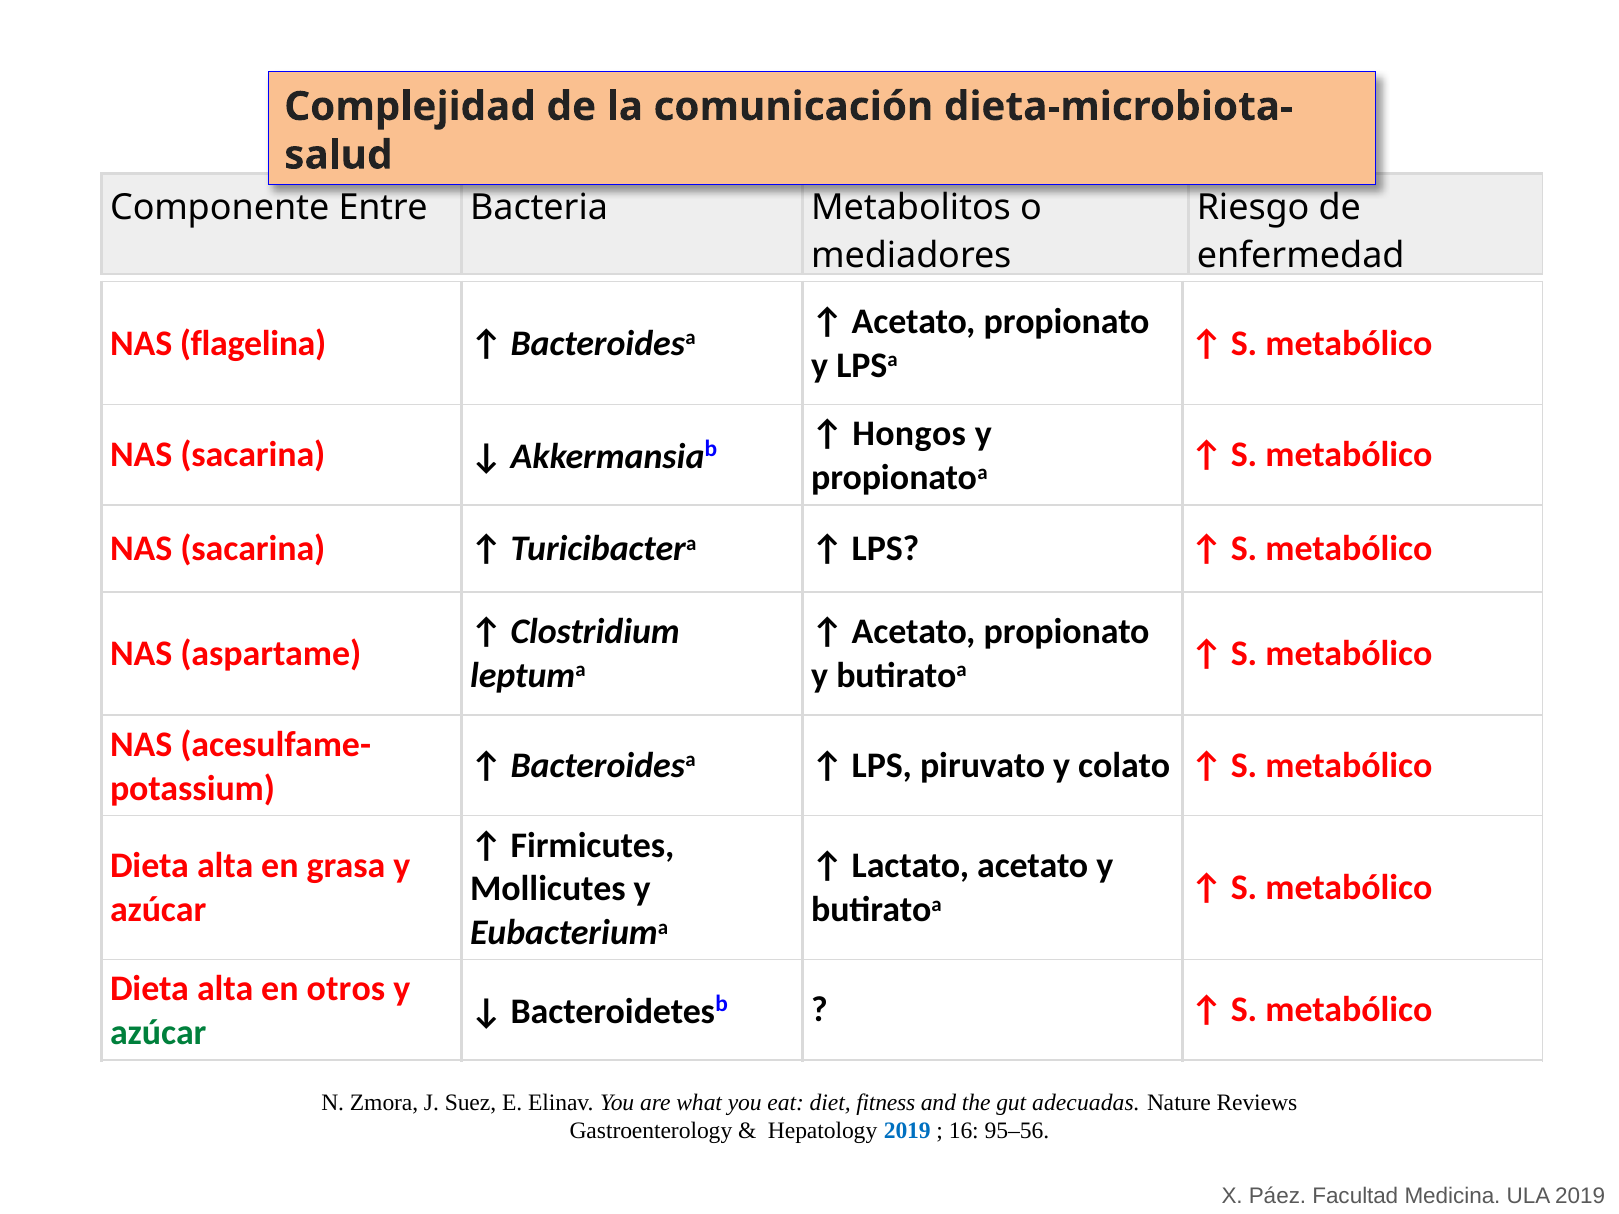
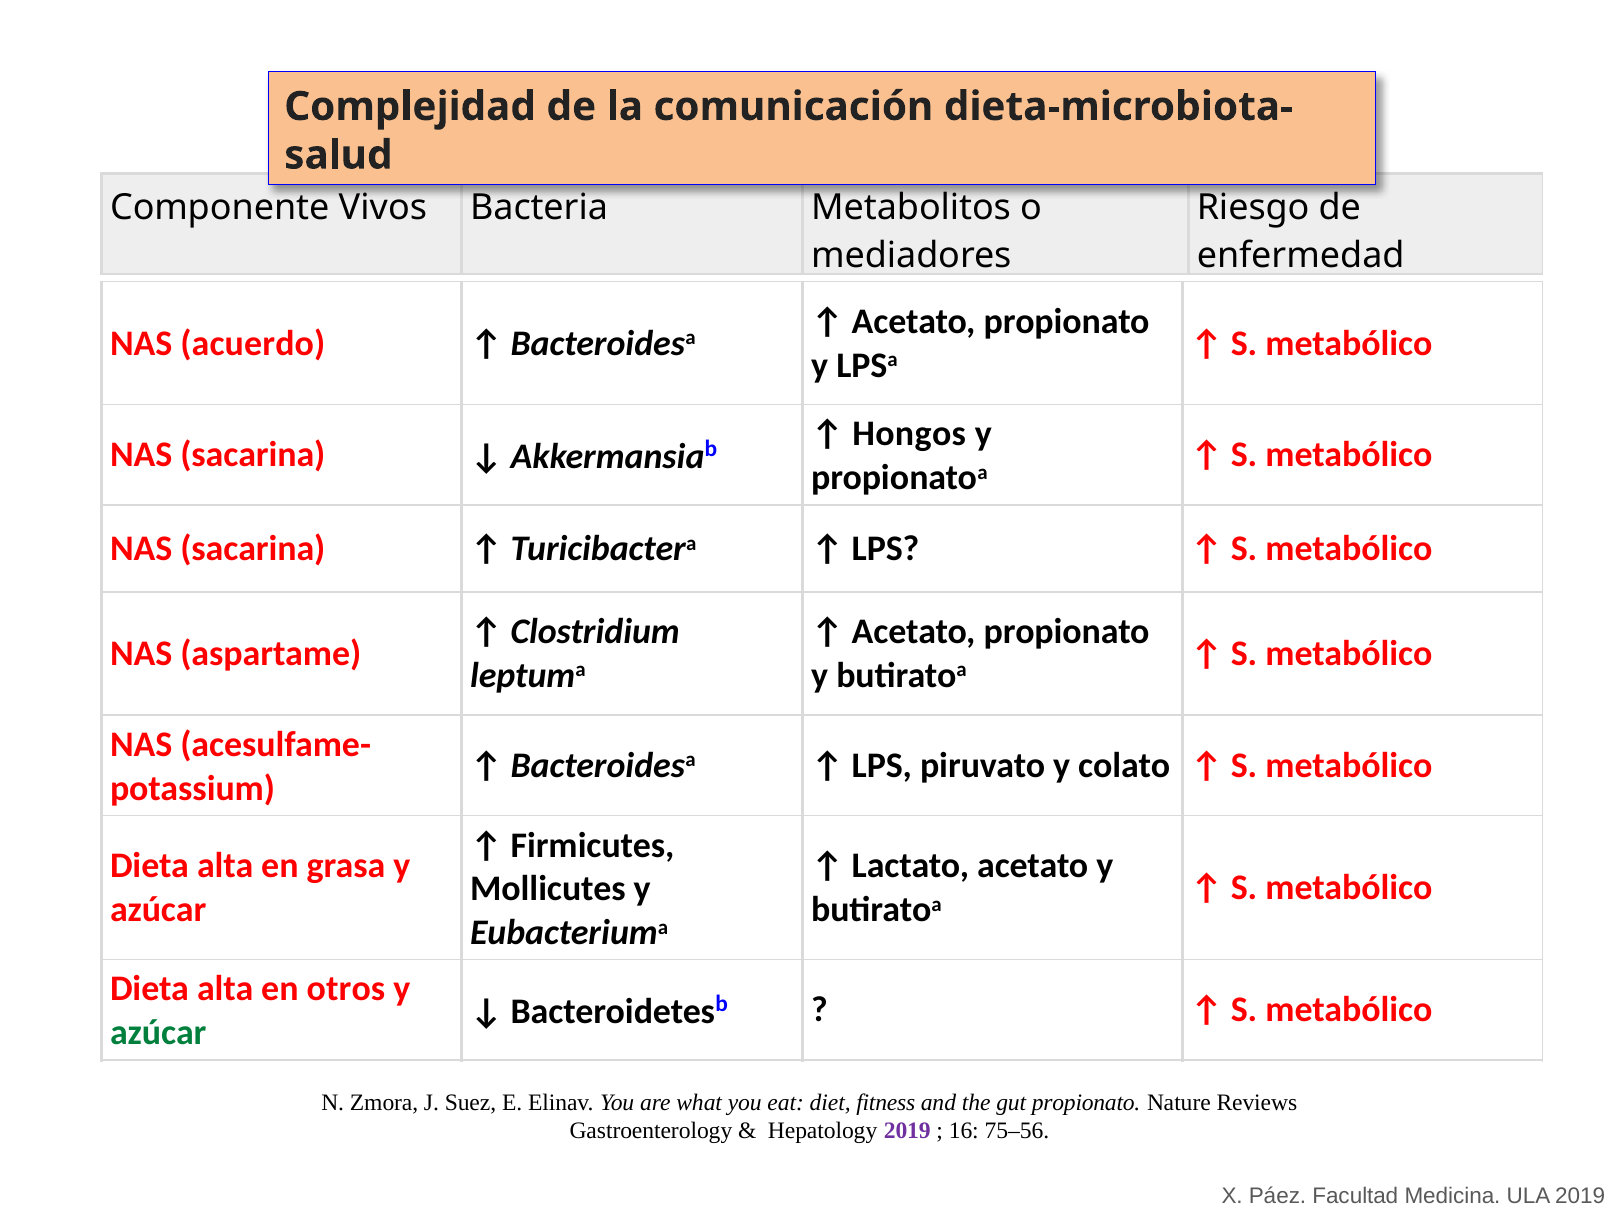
Entre: Entre -> Vivos (383, 207)
flagelina: flagelina -> acuerdo (253, 343)
gut adecuadas: adecuadas -> propionato (1086, 1103)
2019 colour: blue -> purple (907, 1131)
95–56: 95–56 -> 75–56 (1017, 1131)
